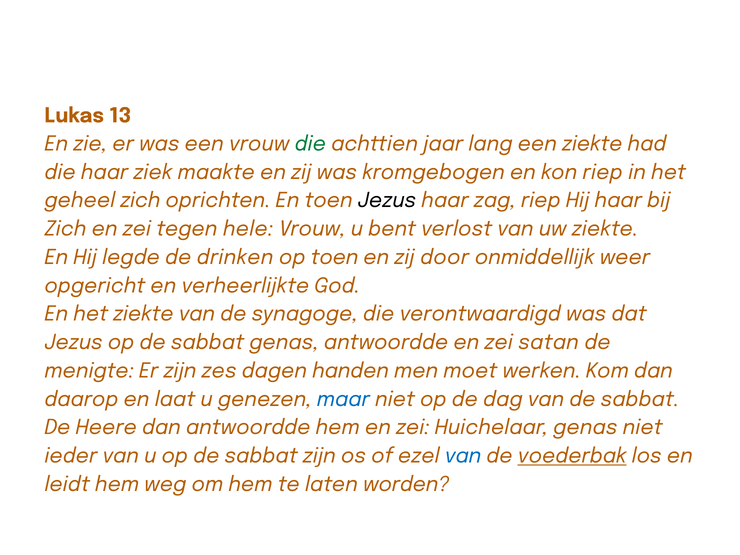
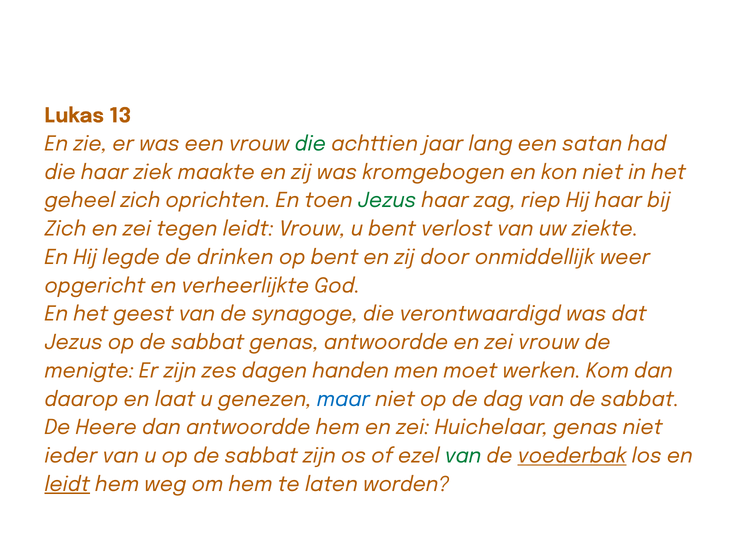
een ziekte: ziekte -> satan (592, 144)
kon riep: riep -> niet (603, 172)
Jezus colour: black -> green (387, 201)
tegen hele: hele -> leidt (248, 229)
op toen: toen -> bent (334, 257)
het ziekte: ziekte -> geest (143, 314)
zei satan: satan -> vrouw (549, 343)
van colour: blue -> green (463, 456)
leidt underline: none -> present (67, 484)
